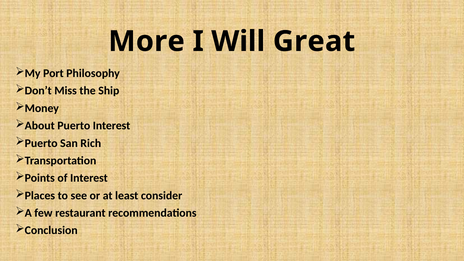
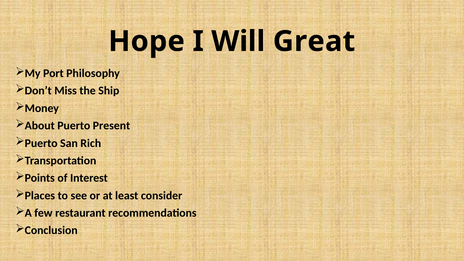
More: More -> Hope (147, 41)
Puerto Interest: Interest -> Present (111, 126)
